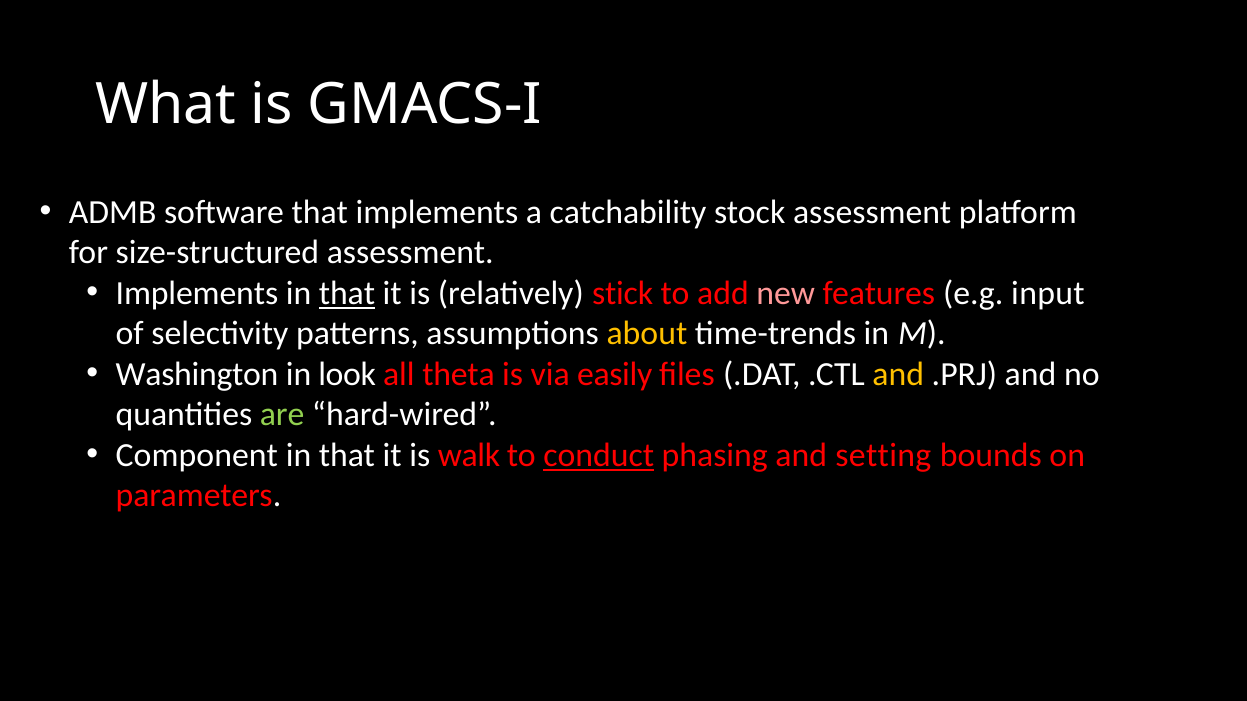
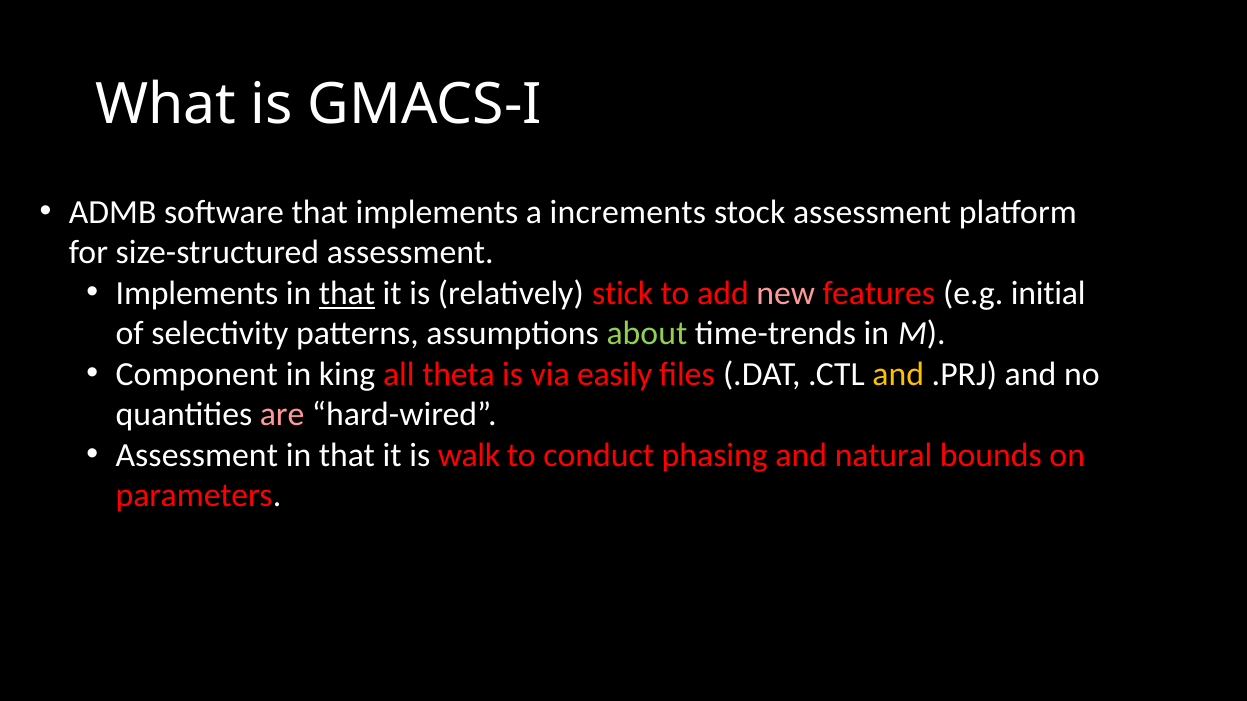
catchability: catchability -> increments (628, 212)
input: input -> initial (1048, 293)
about colour: yellow -> light green (647, 334)
Washington: Washington -> Component (197, 374)
look: look -> king (347, 374)
are colour: light green -> pink (282, 415)
Component: Component -> Assessment (197, 455)
conduct underline: present -> none (599, 455)
setting: setting -> natural (884, 455)
